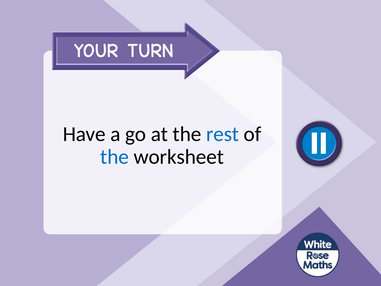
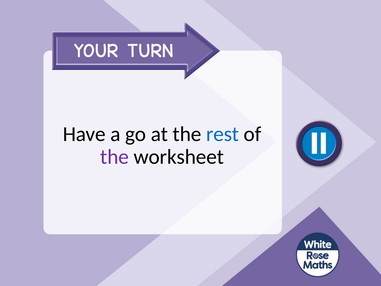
the colour: blue -> purple (115, 157)
